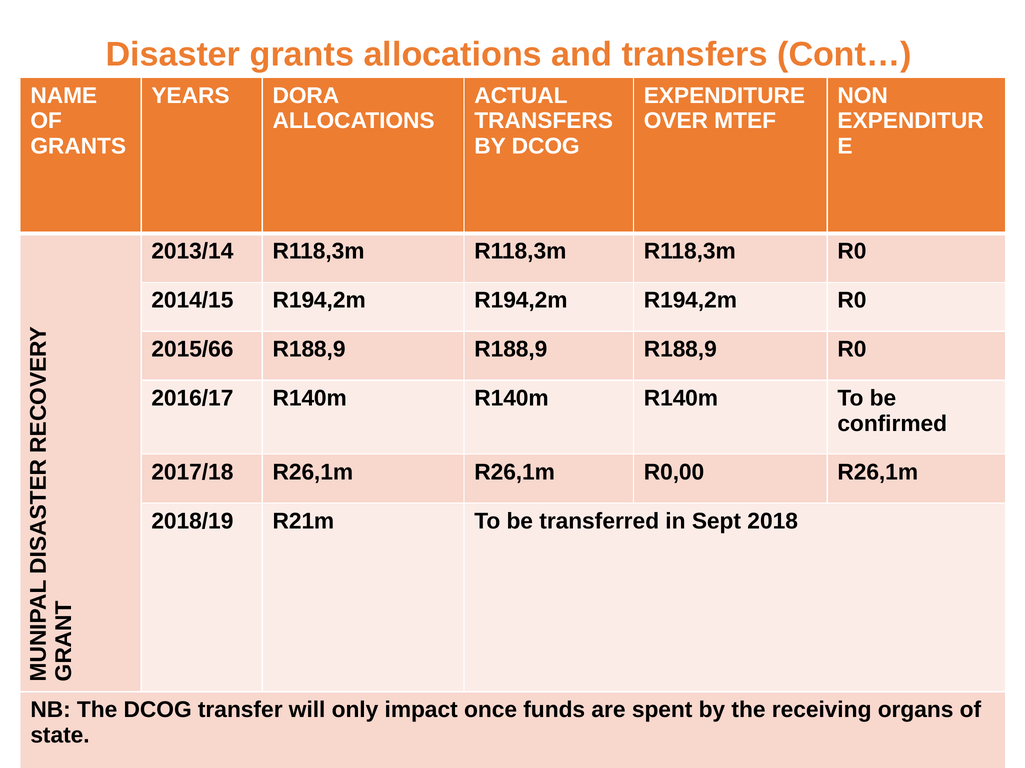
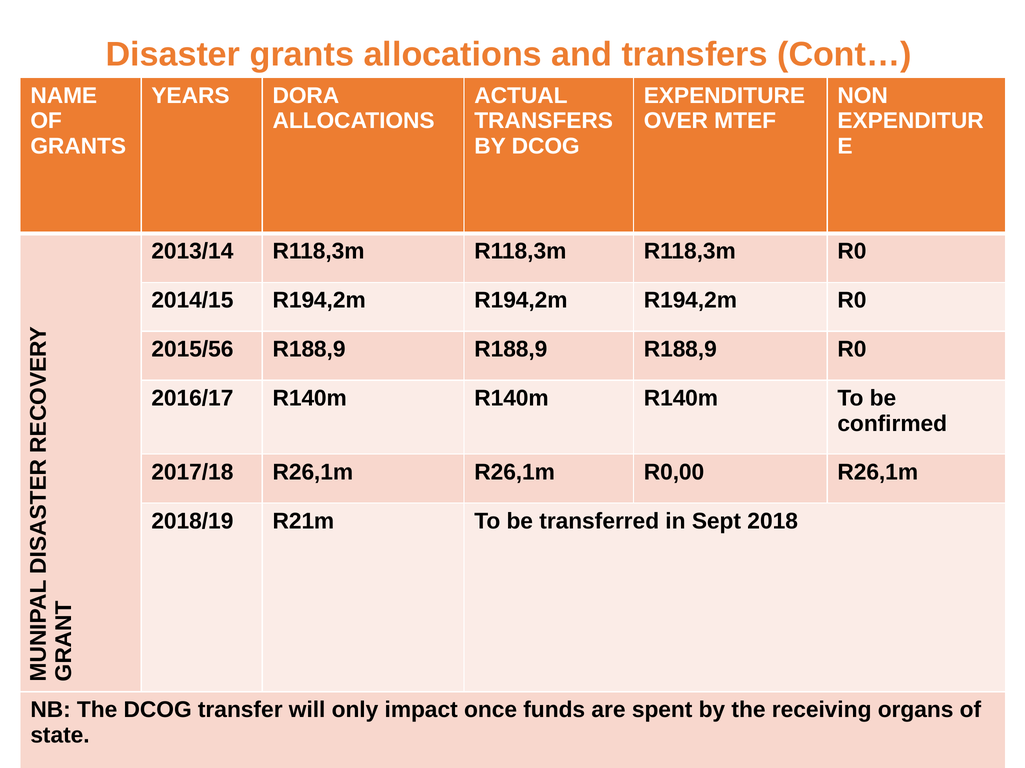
2015/66: 2015/66 -> 2015/56 (192, 350)
